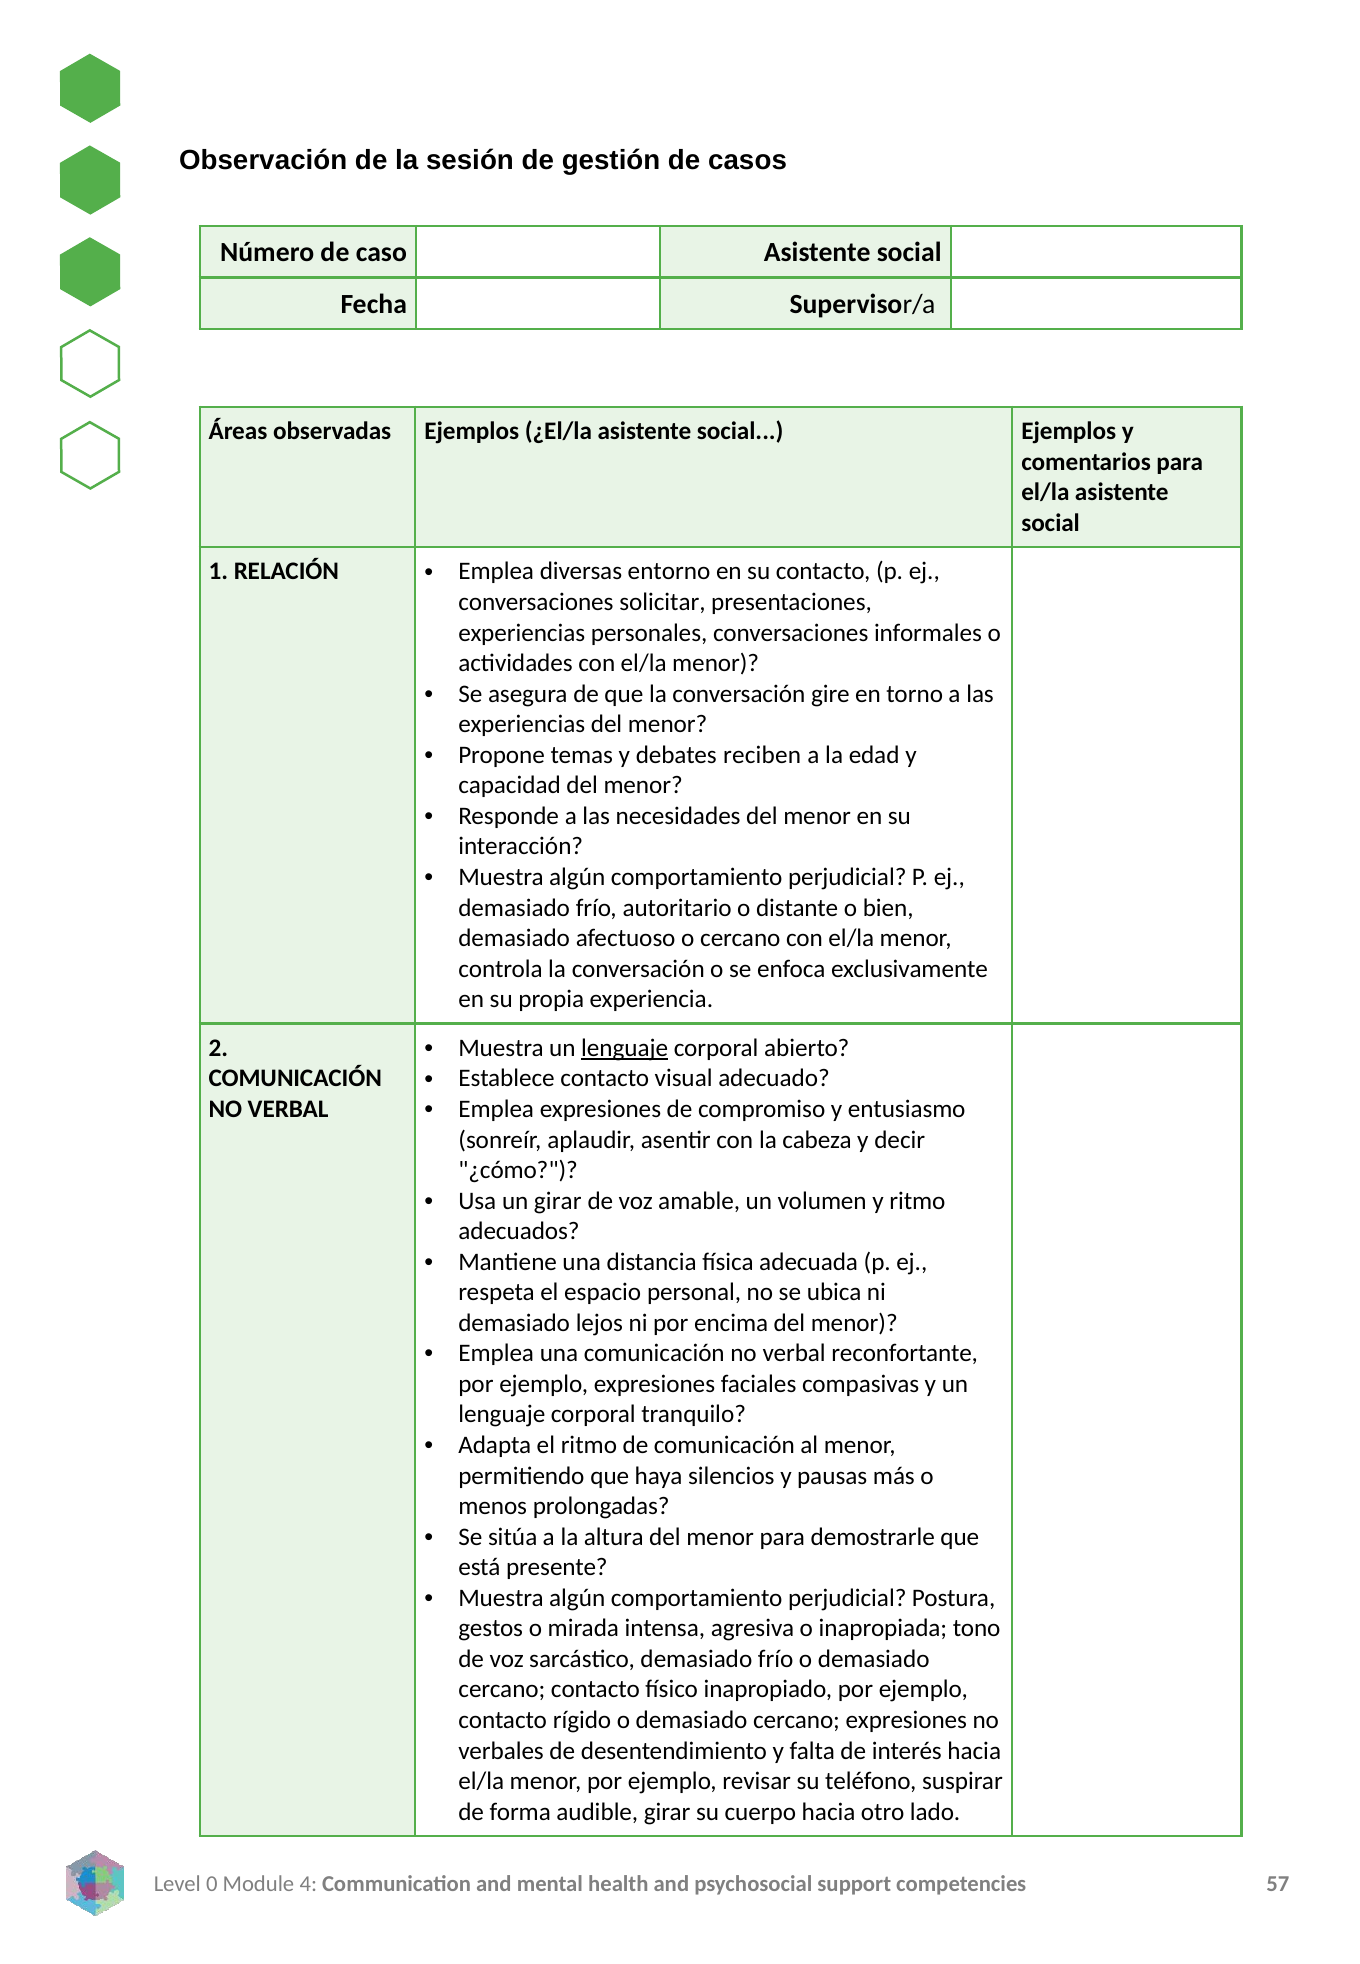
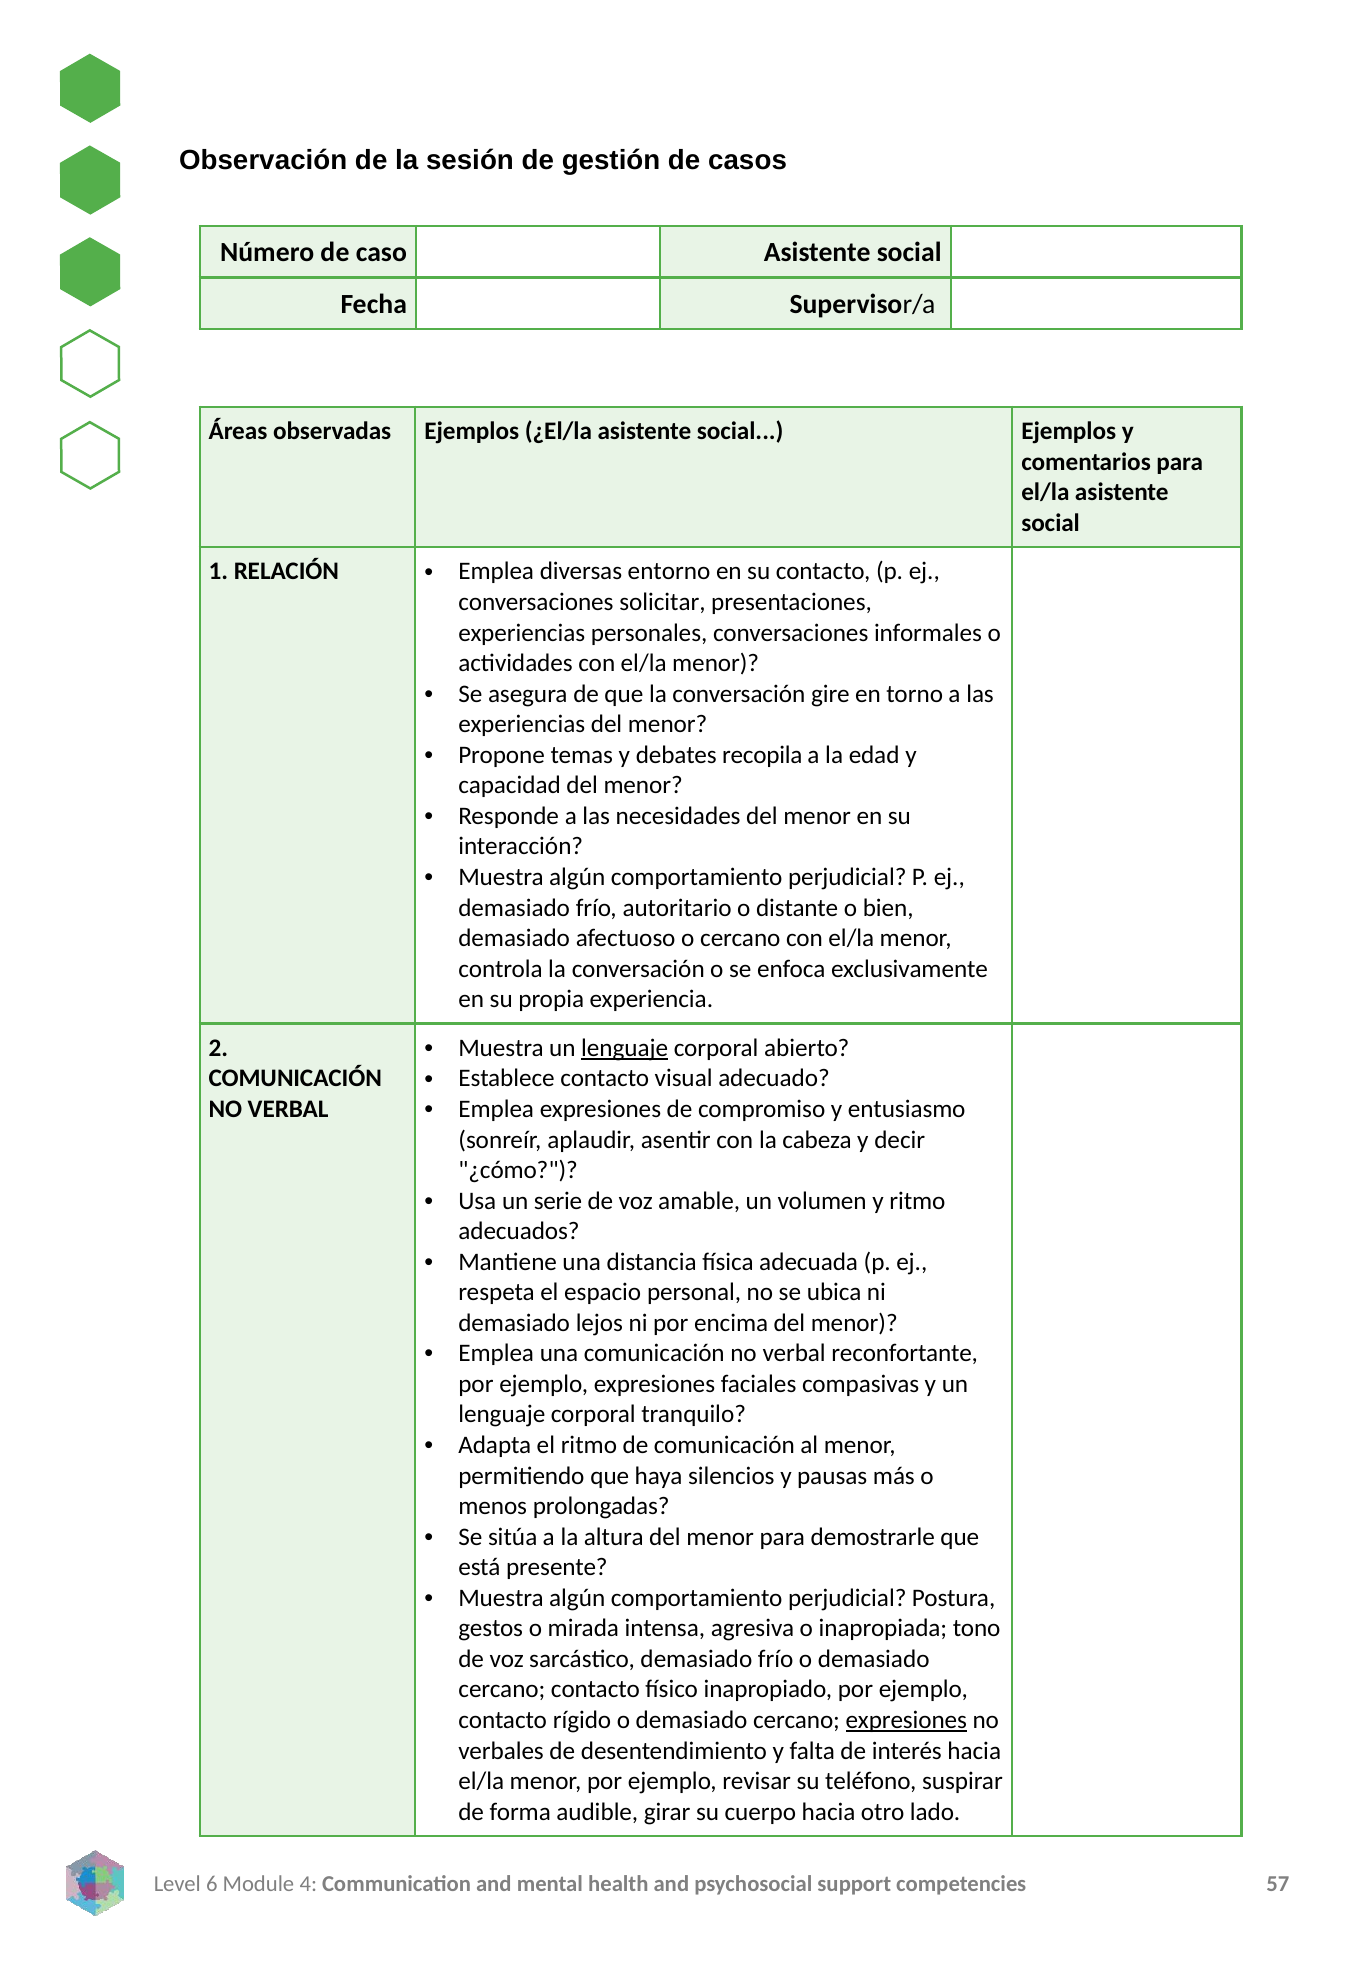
reciben: reciben -> recopila (762, 755)
un girar: girar -> serie (558, 1201)
expresiones underline: none -> present (906, 1721)
0: 0 -> 6 (212, 1885)
